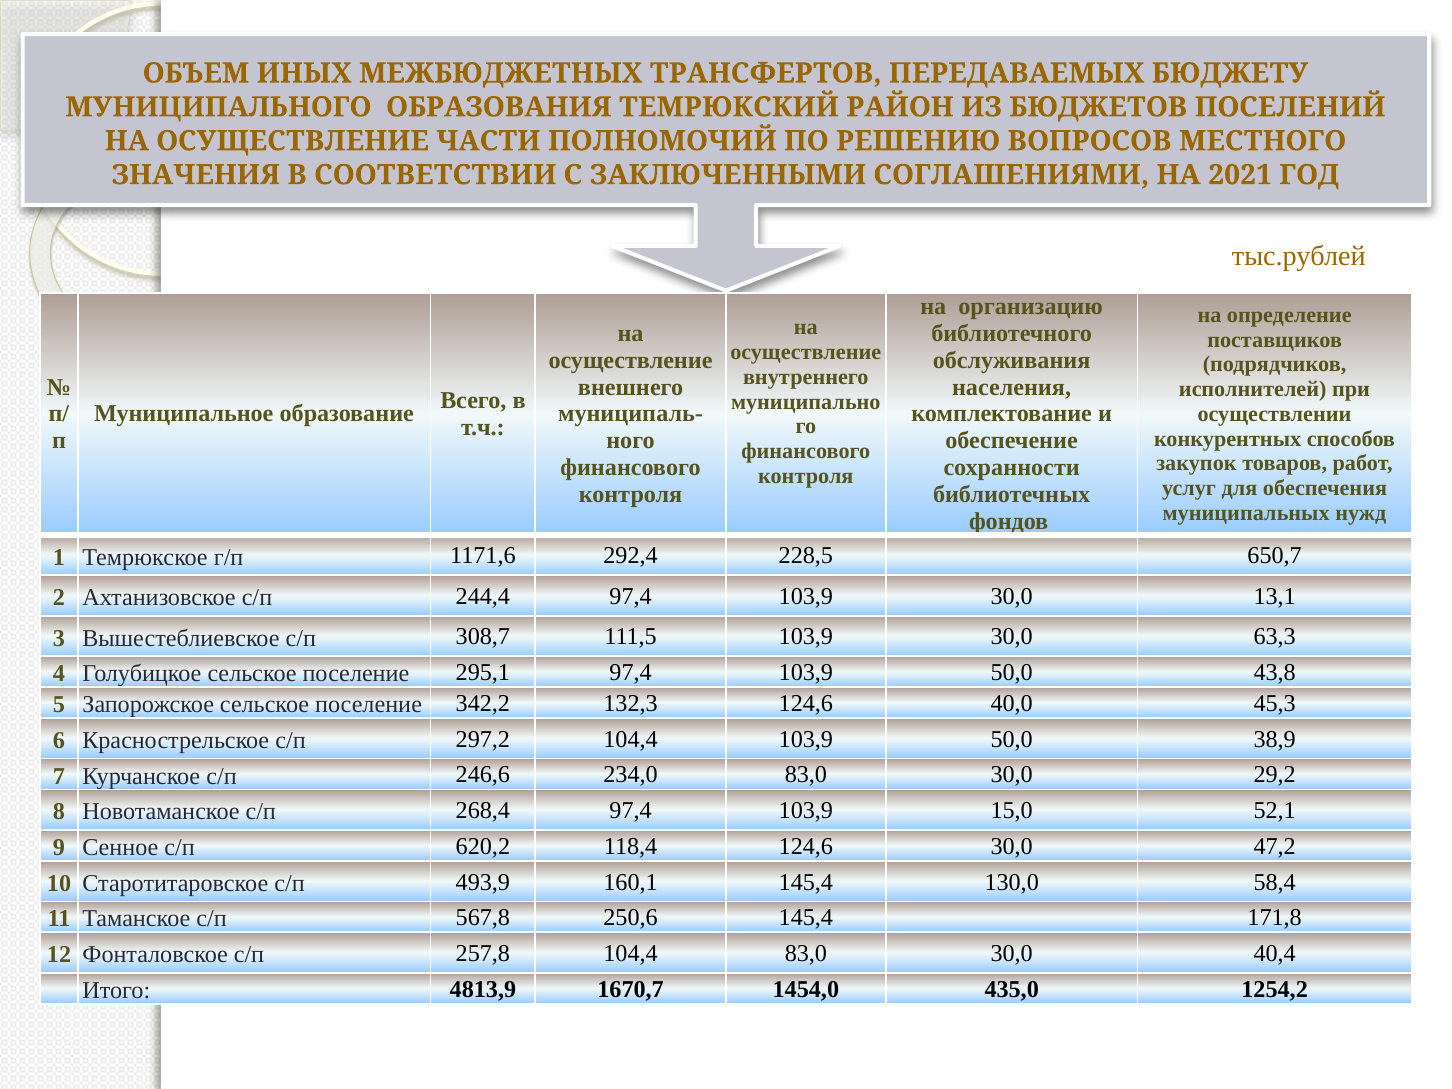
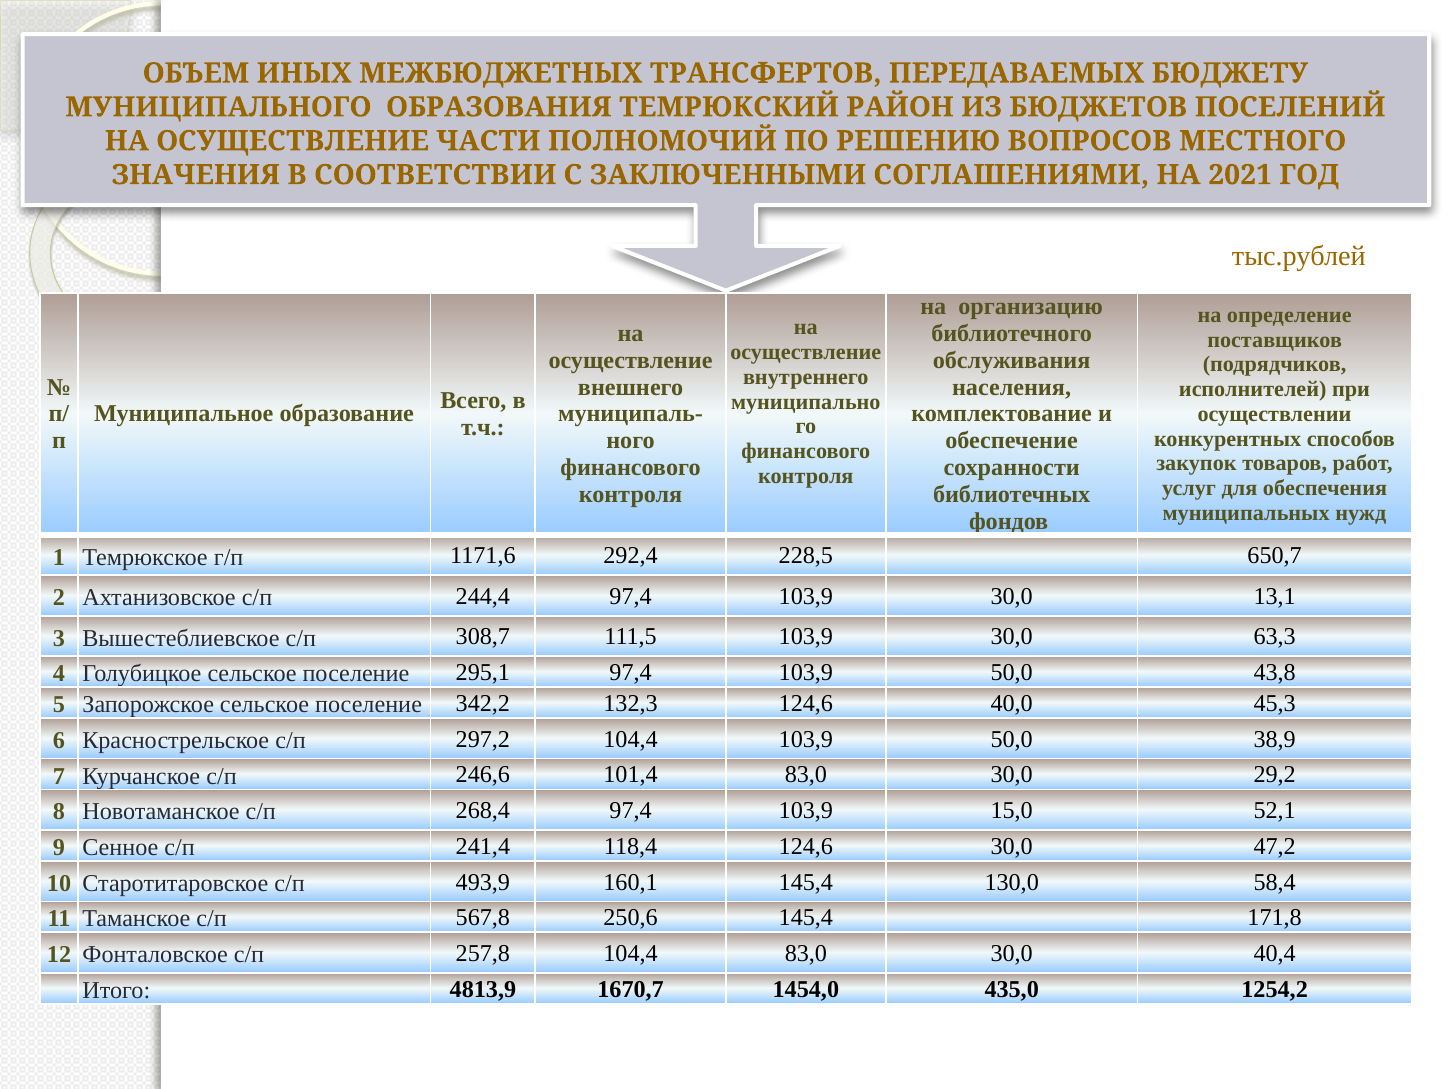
234,0: 234,0 -> 101,4 (631, 775)
620,2: 620,2 -> 241,4 (483, 846)
